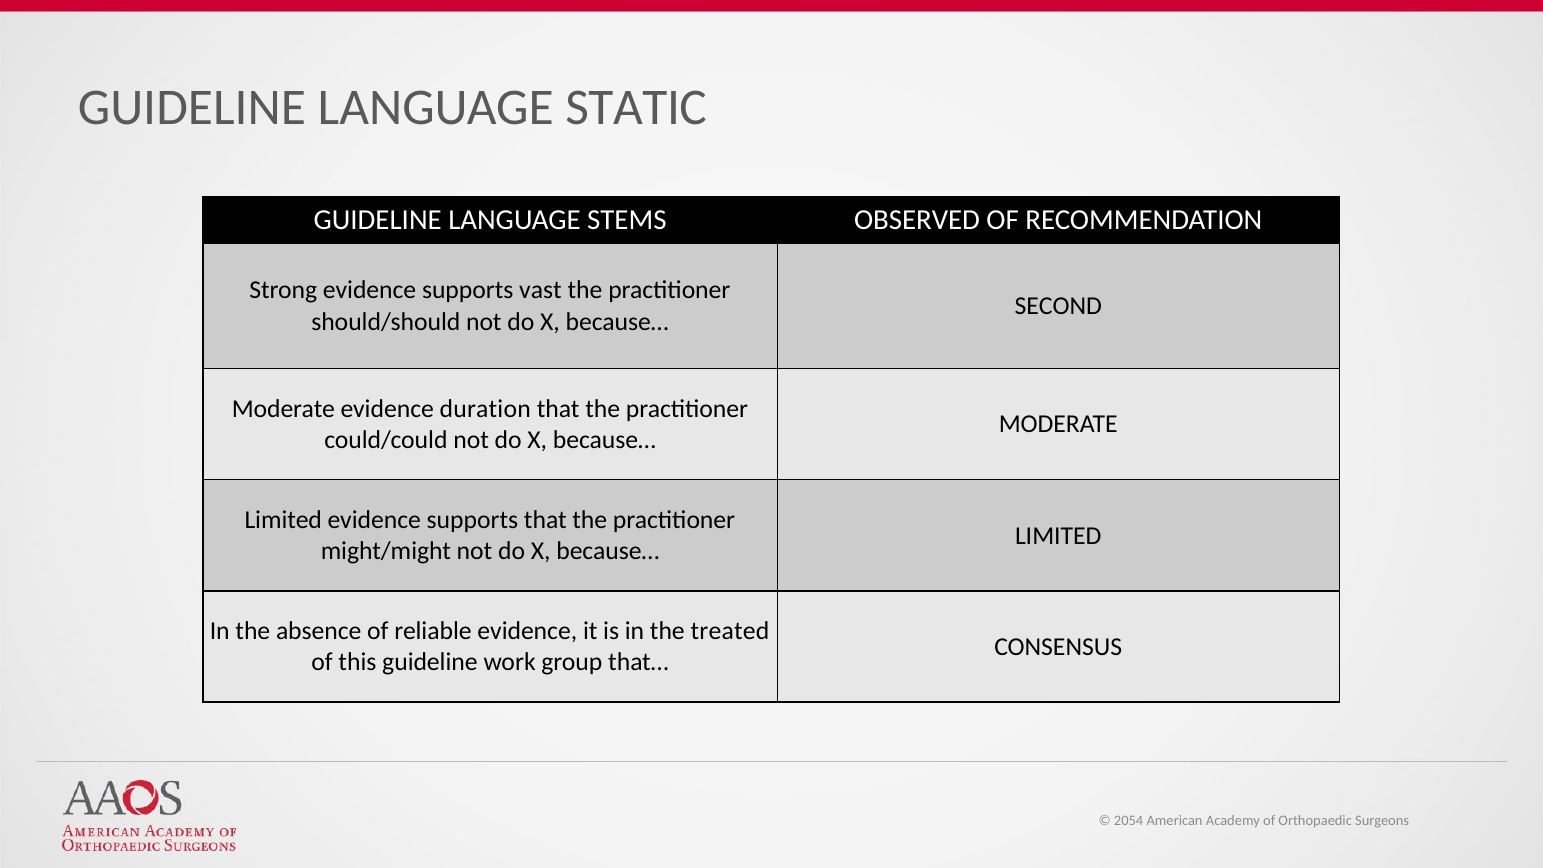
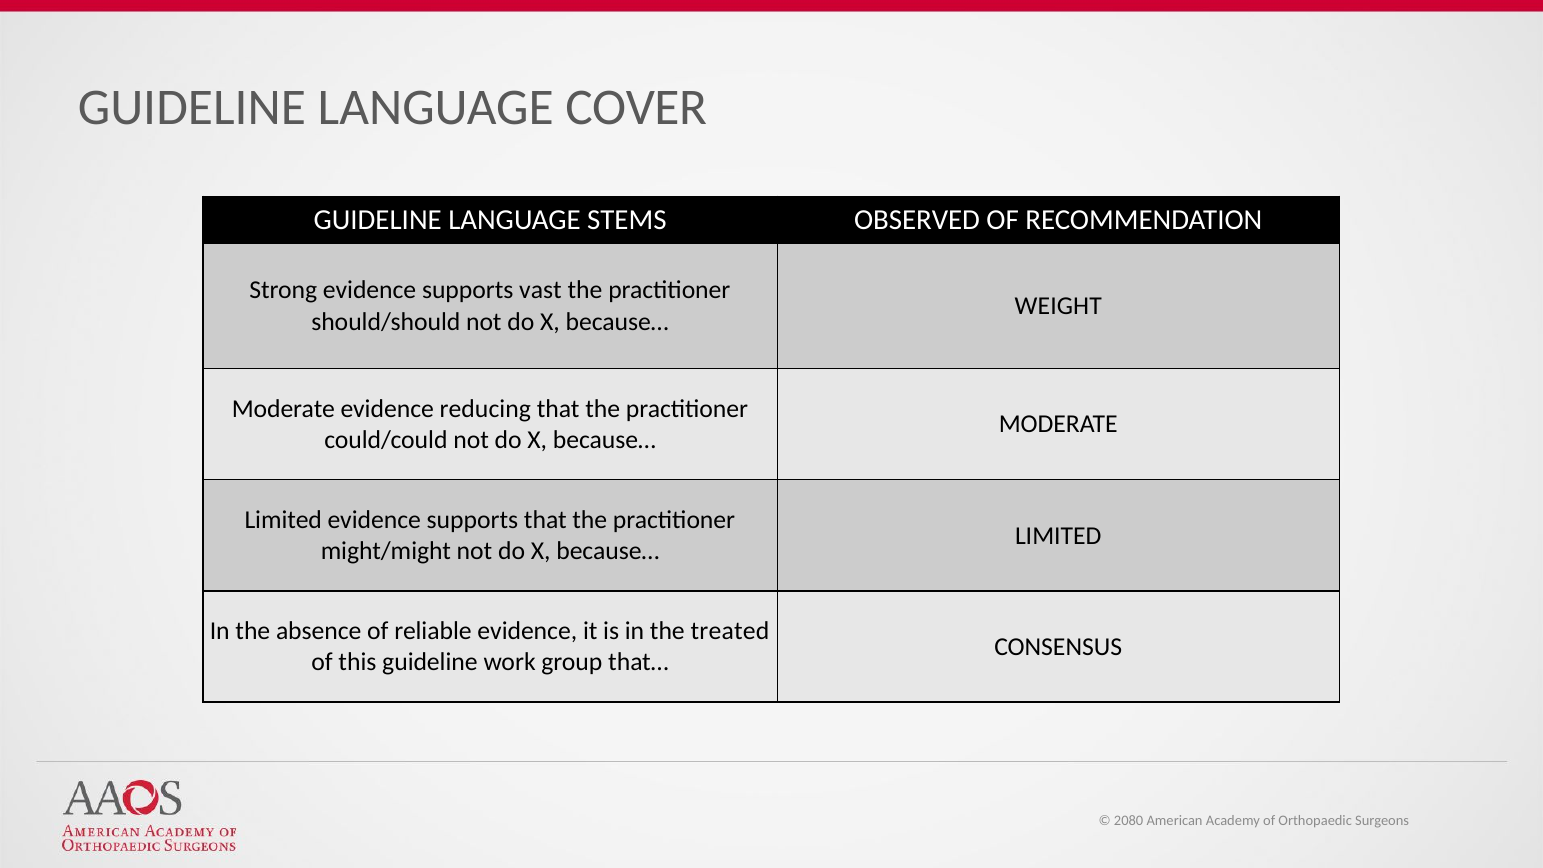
STATIC: STATIC -> COVER (636, 107)
SECOND: SECOND -> WEIGHT (1058, 306)
duration: duration -> reducing (485, 409)
2054: 2054 -> 2080 (1129, 821)
